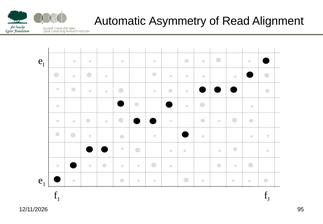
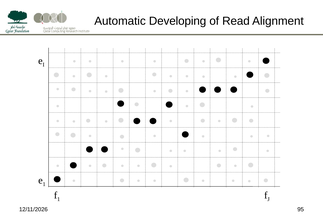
Asymmetry: Asymmetry -> Developing (178, 21)
